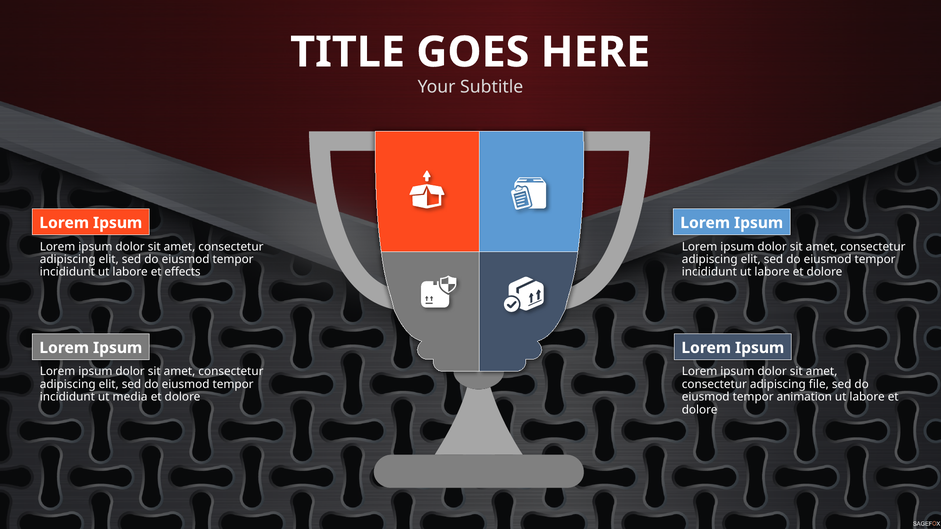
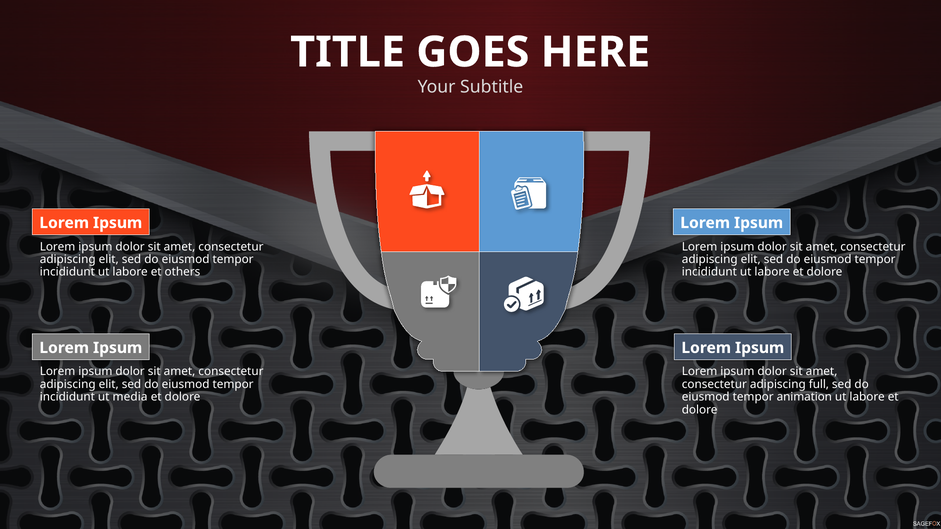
effects: effects -> others (182, 272)
file: file -> full (819, 384)
